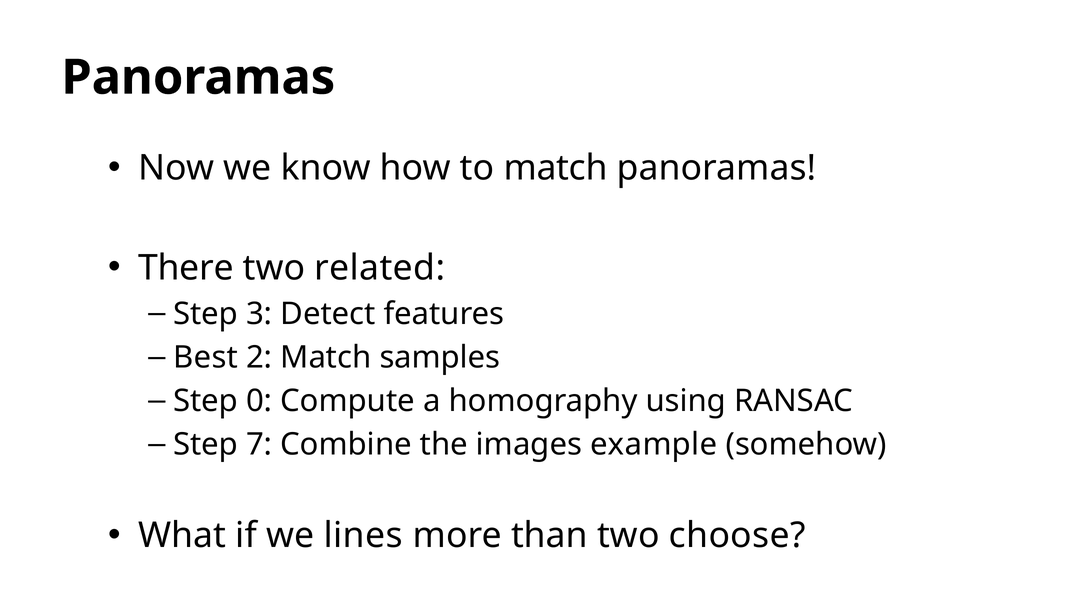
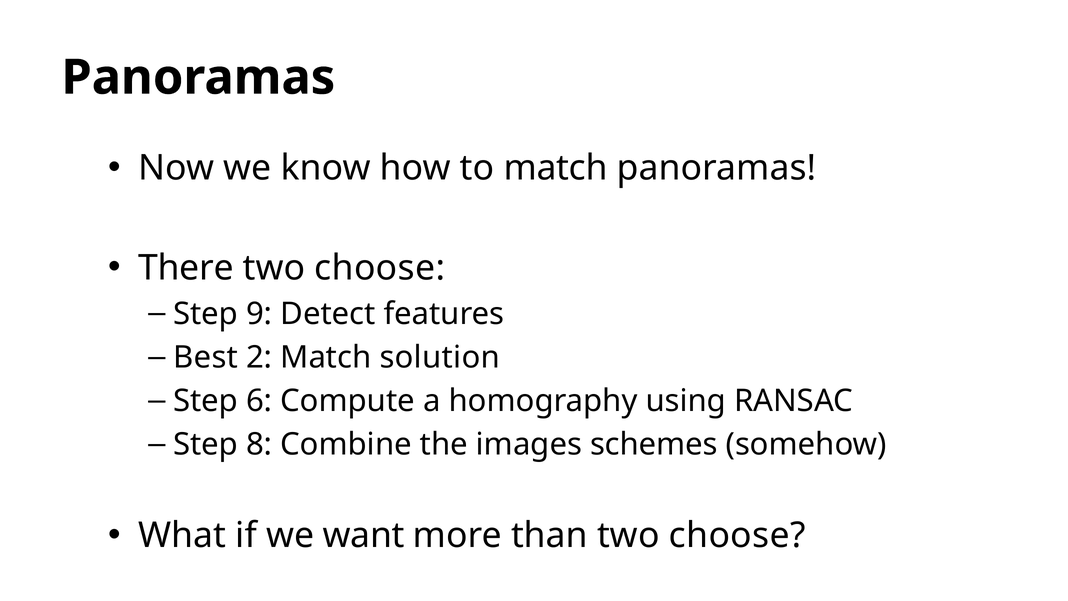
related: related -> choose (380, 268)
3: 3 -> 9 (259, 314)
samples: samples -> solution (440, 357)
0: 0 -> 6 (259, 401)
7: 7 -> 8 (259, 444)
example: example -> schemes (654, 444)
lines: lines -> want (364, 535)
